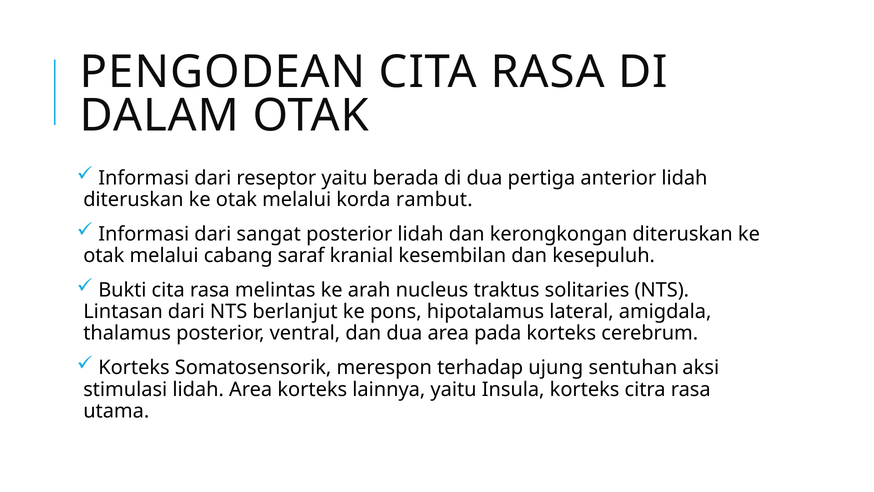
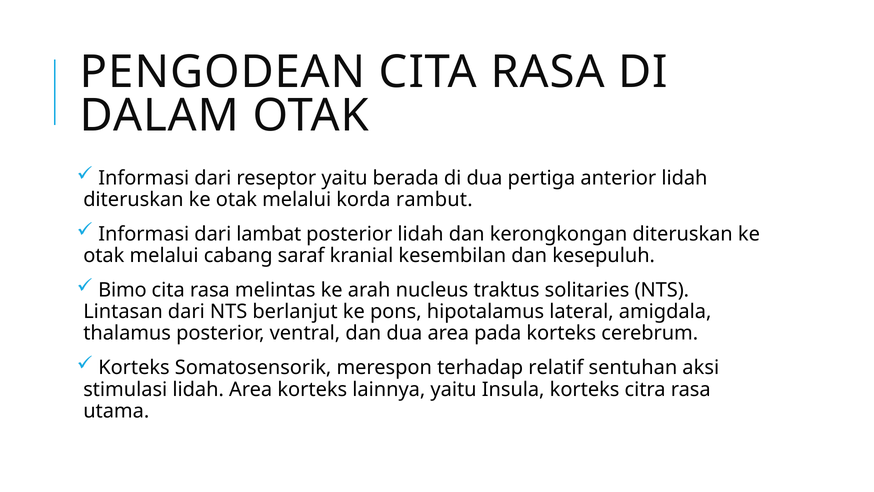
sangat: sangat -> lambat (269, 234)
Bukti: Bukti -> Bimo (122, 290)
ujung: ujung -> relatif (556, 367)
